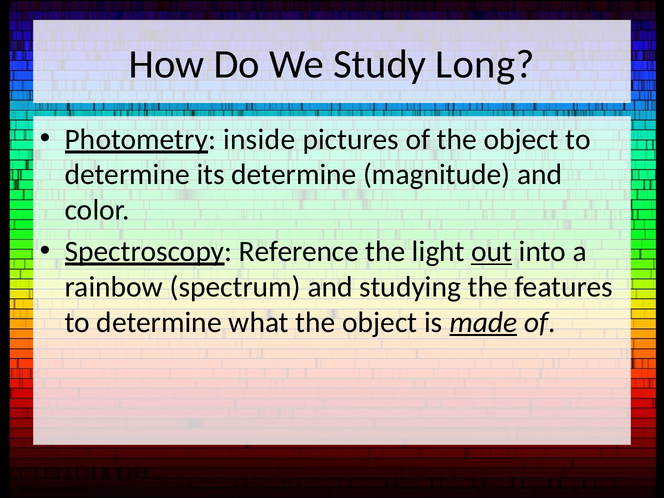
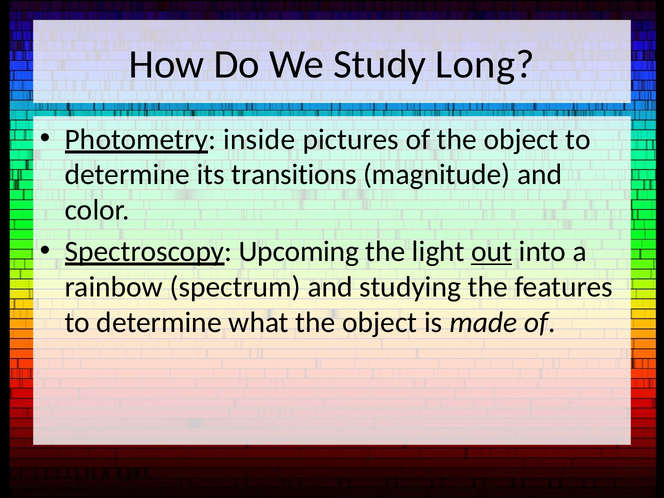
its determine: determine -> transitions (294, 175)
Reference: Reference -> Upcoming (299, 251)
made underline: present -> none (483, 322)
